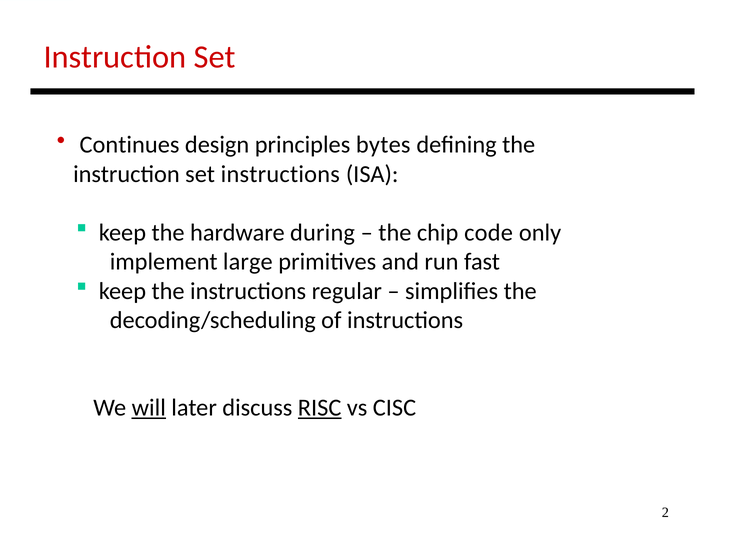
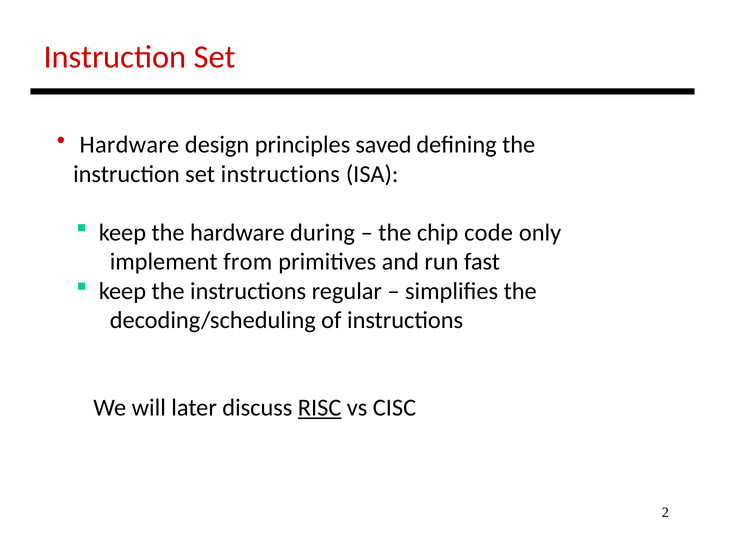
Continues: Continues -> Hardware (129, 145)
bytes: bytes -> saved (383, 145)
large: large -> from (248, 262)
will underline: present -> none (149, 408)
